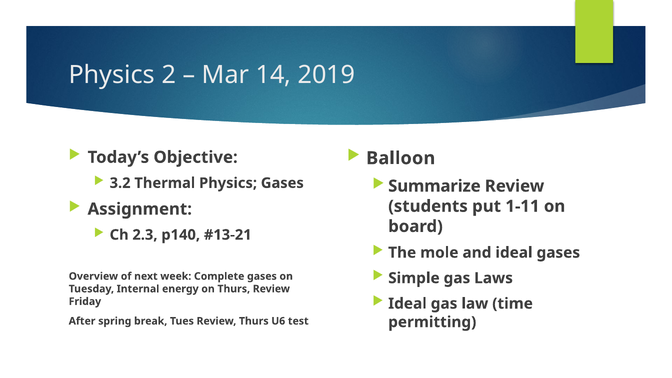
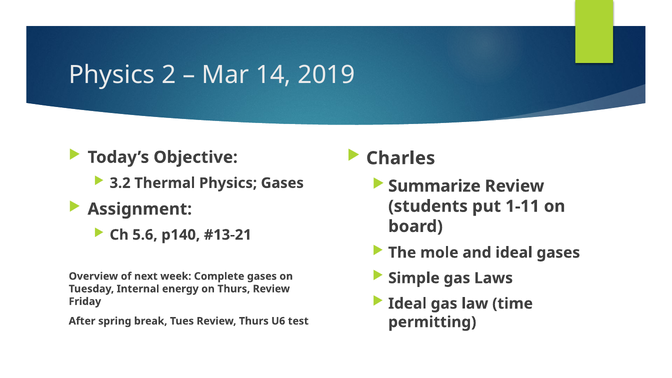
Balloon: Balloon -> Charles (401, 158)
2.3: 2.3 -> 5.6 (145, 235)
